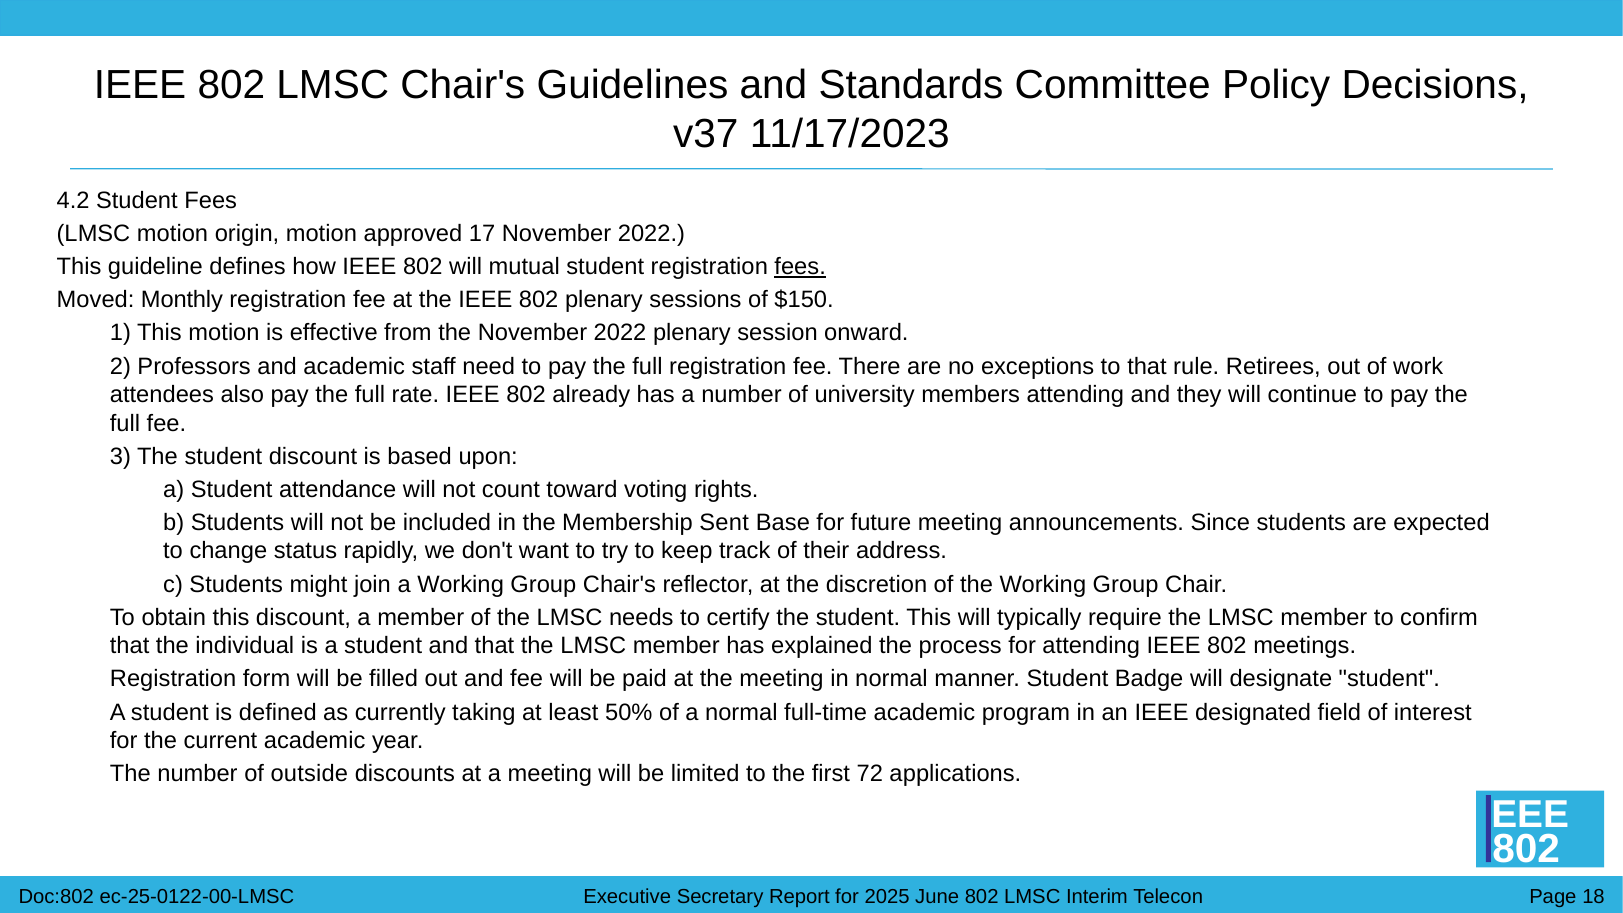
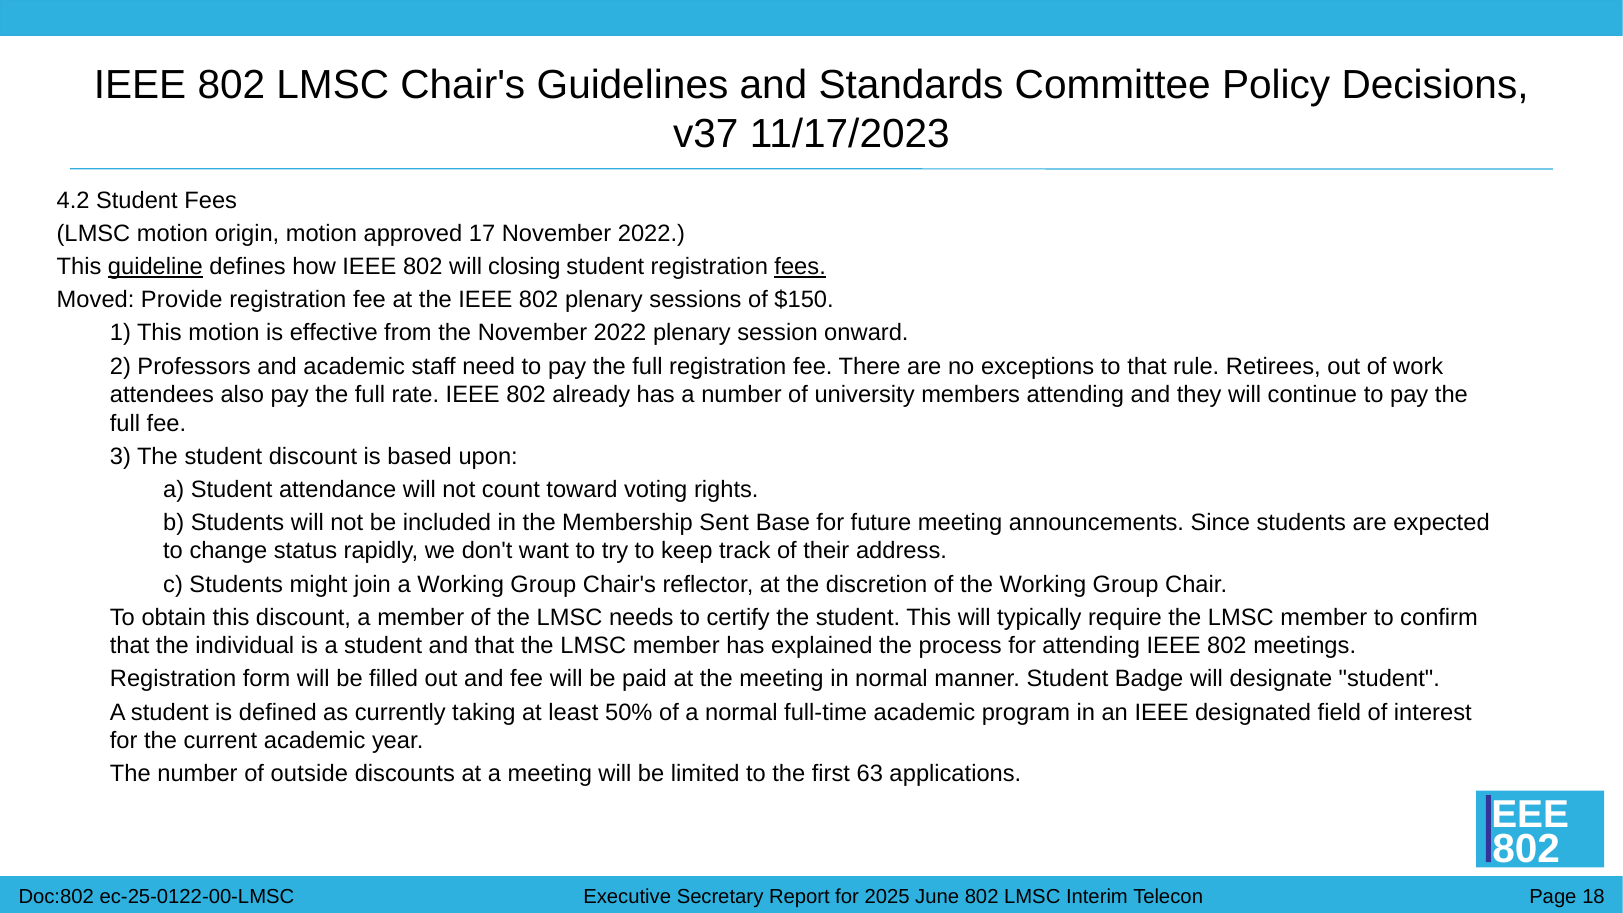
guideline underline: none -> present (155, 267)
mutual: mutual -> closing (524, 267)
Monthly: Monthly -> Provide (182, 300)
72: 72 -> 63 (870, 774)
